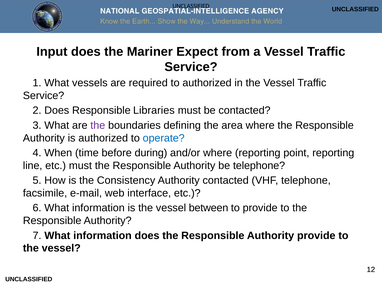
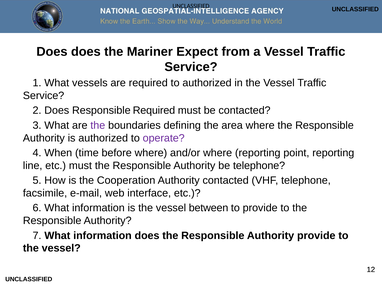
Input: Input -> Does (52, 52)
Responsible Libraries: Libraries -> Required (154, 111)
operate colour: blue -> purple (164, 138)
before during: during -> where (151, 153)
Consistency: Consistency -> Cooperation (126, 181)
